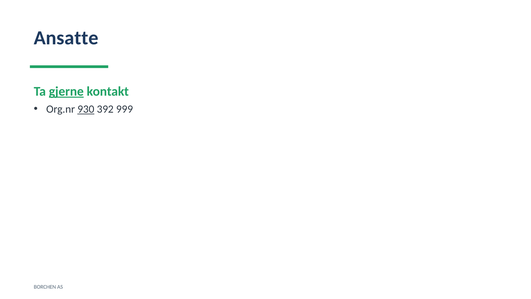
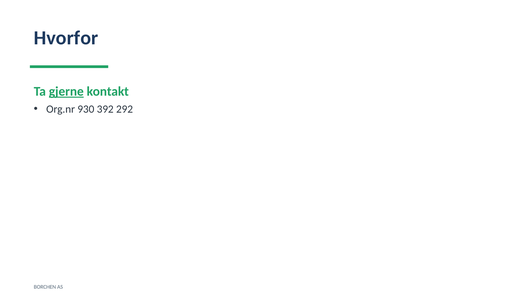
Ansatte: Ansatte -> Hvorfor (66, 38)
930 underline: present -> none (86, 109)
999: 999 -> 292 (125, 109)
